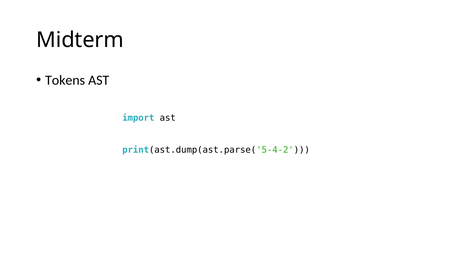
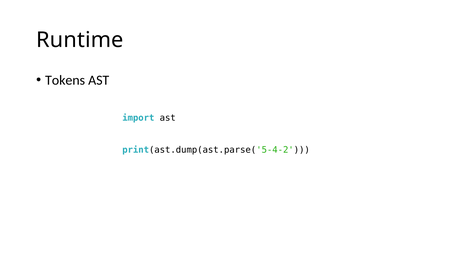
Midterm: Midterm -> Runtime (80, 40)
